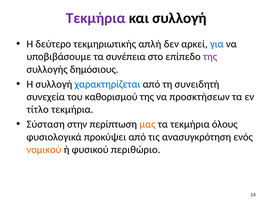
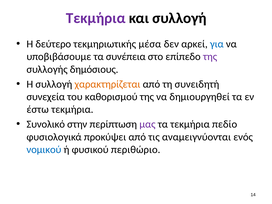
απλή: απλή -> μέσα (150, 44)
χαρακτηρίζεται colour: blue -> orange (107, 84)
προσκτήσεων: προσκτήσεων -> δημιουργηθεί (200, 97)
τίτλο: τίτλο -> έστω (38, 109)
Σύσταση: Σύσταση -> Συνολικό (46, 124)
μας colour: orange -> purple (147, 124)
όλους: όλους -> πεδίο (225, 124)
ανασυγκρότηση: ανασυγκρότηση -> αναμειγνύονται (196, 137)
νομικού colour: orange -> blue (44, 150)
